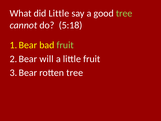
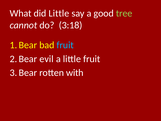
5:18: 5:18 -> 3:18 (71, 25)
fruit colour: light green -> light blue (65, 45)
will: will -> evil (47, 59)
rotten tree: tree -> with (75, 73)
